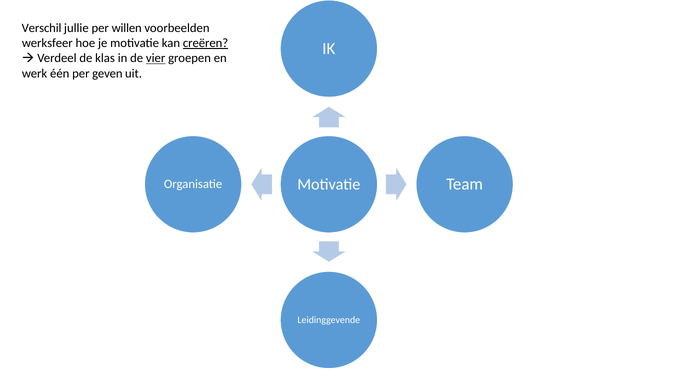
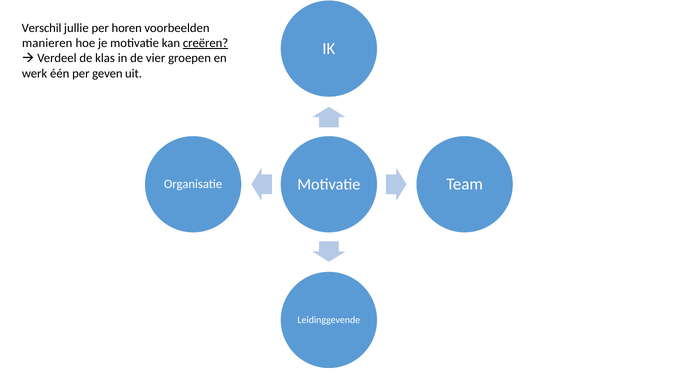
willen: willen -> horen (127, 28)
werksfeer: werksfeer -> manieren (47, 43)
vier underline: present -> none (156, 58)
